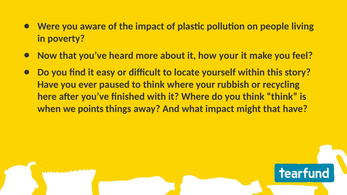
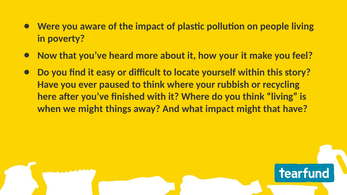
think think: think -> living (282, 97)
we points: points -> might (91, 109)
